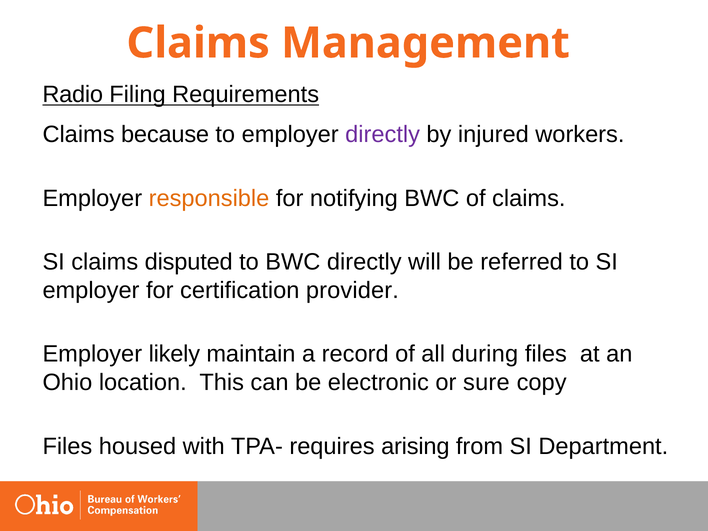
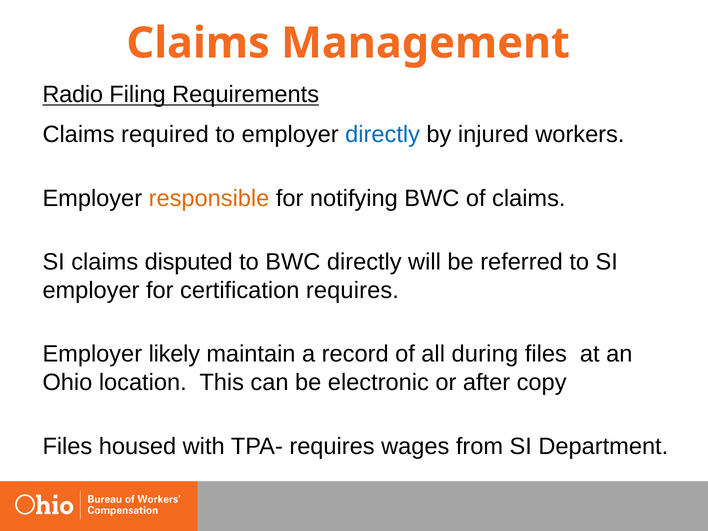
because: because -> required (165, 135)
directly colour: purple -> blue (383, 135)
certification provider: provider -> requires (352, 290)
sure: sure -> after (487, 383)
arising: arising -> wages (415, 446)
